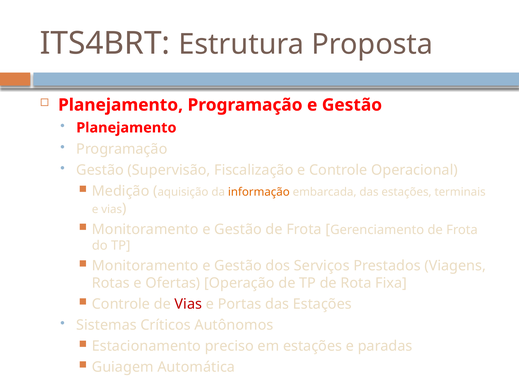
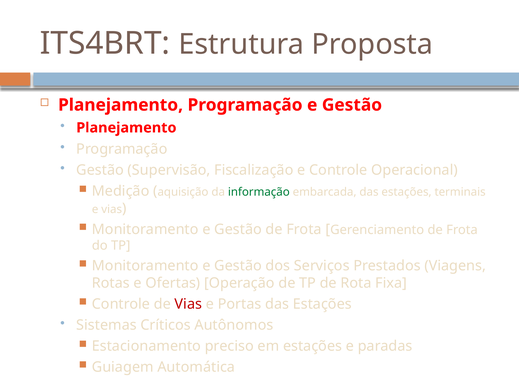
informação colour: orange -> green (259, 192)
